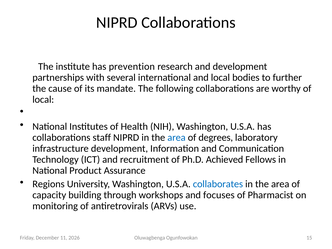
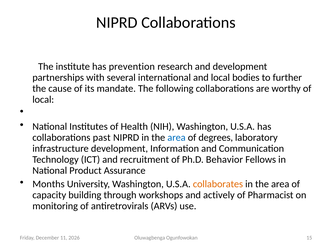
staff: staff -> past (102, 138)
Achieved: Achieved -> Behavior (224, 159)
Regions: Regions -> Months (48, 184)
collaborates colour: blue -> orange (218, 184)
focuses: focuses -> actively (219, 195)
